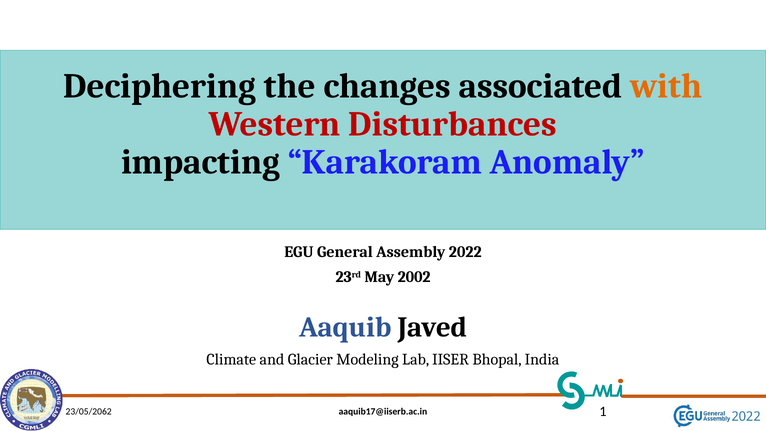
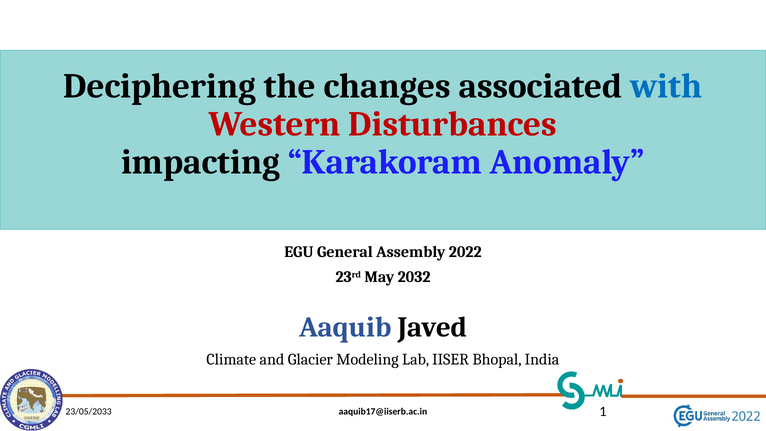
with colour: orange -> blue (666, 86)
2002: 2002 -> 2032 (414, 277)
23/05/2062: 23/05/2062 -> 23/05/2033 (89, 411)
